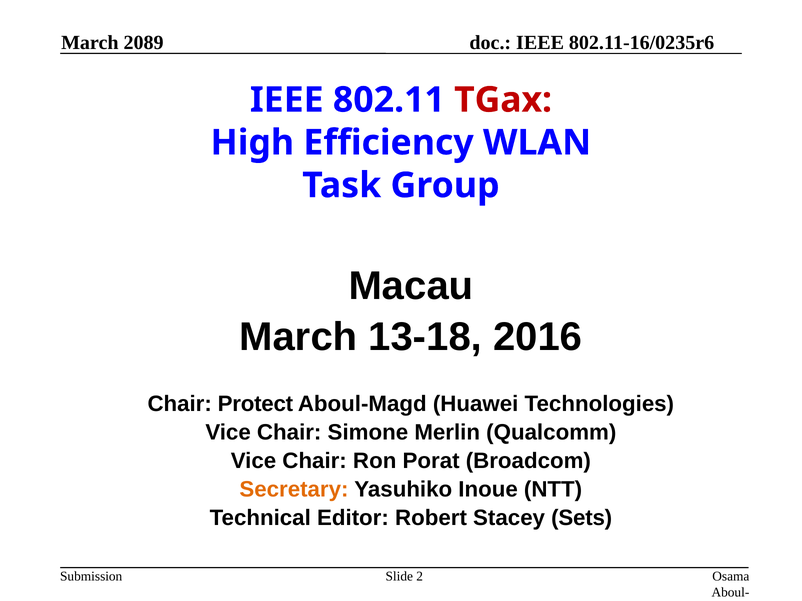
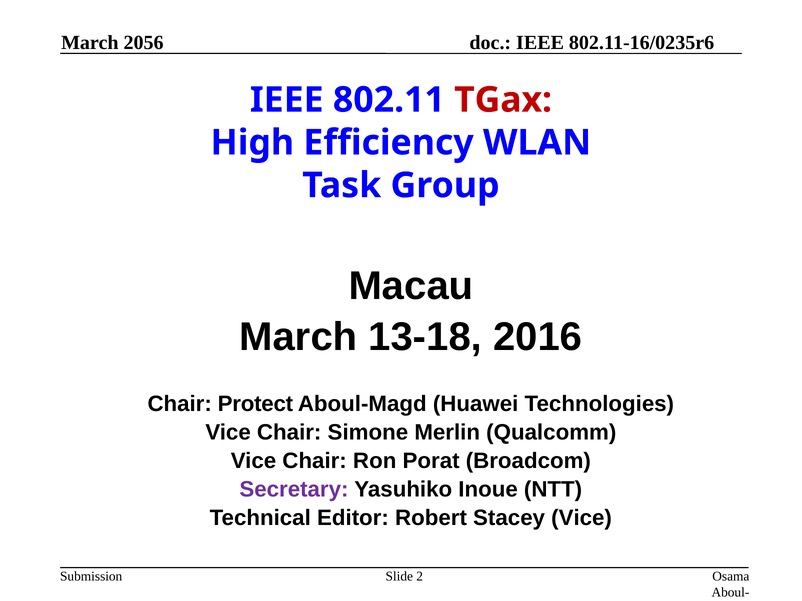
2089: 2089 -> 2056 (144, 43)
Secretary colour: orange -> purple (294, 490)
Stacey Sets: Sets -> Vice (582, 518)
